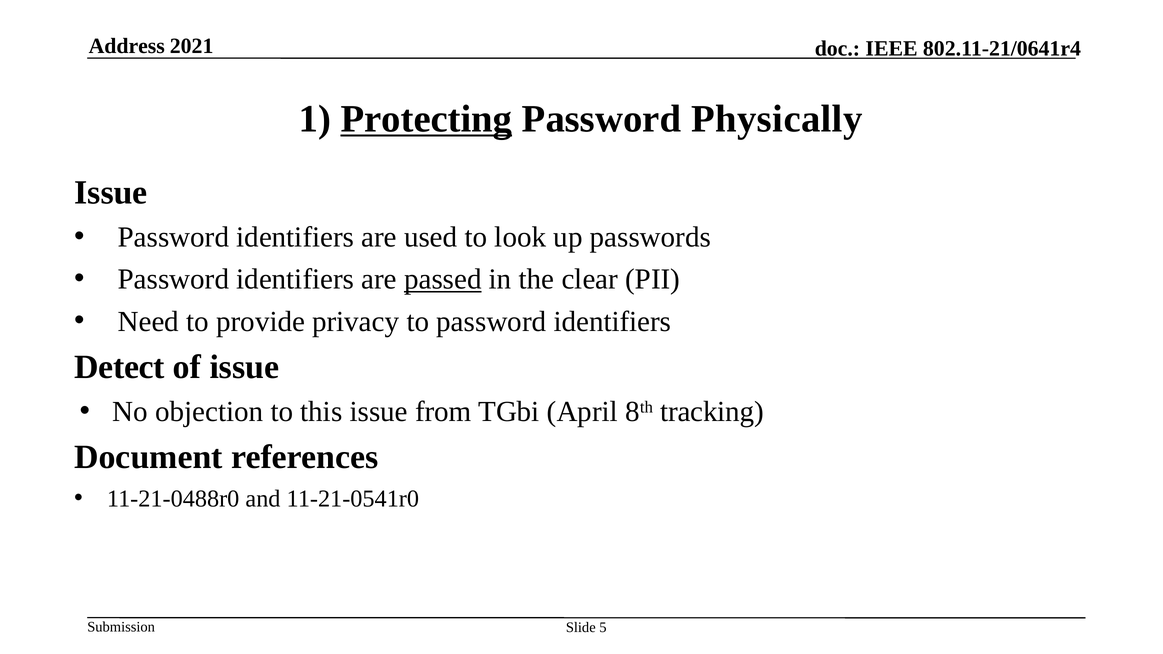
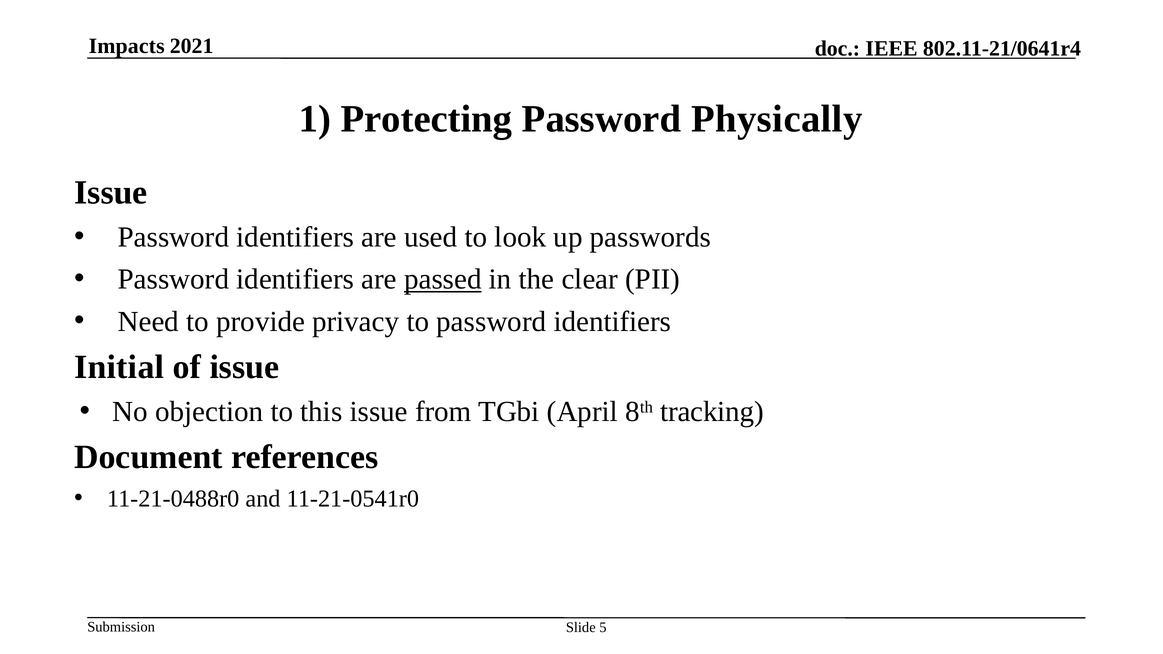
Address: Address -> Impacts (127, 46)
Protecting underline: present -> none (426, 119)
Detect: Detect -> Initial (119, 367)
